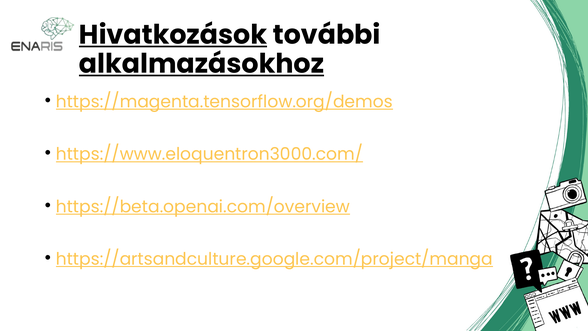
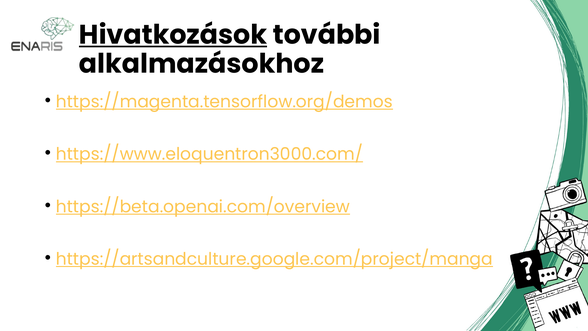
alkalmazásokhoz underline: present -> none (202, 64)
